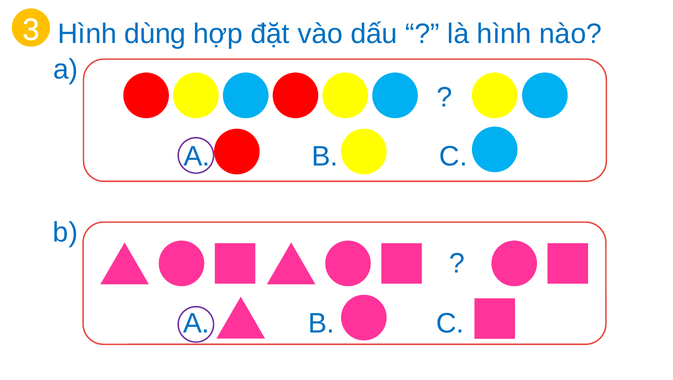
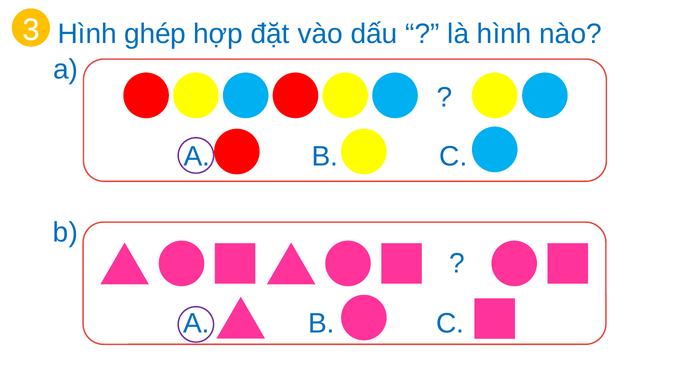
dùng: dùng -> ghép (155, 34)
